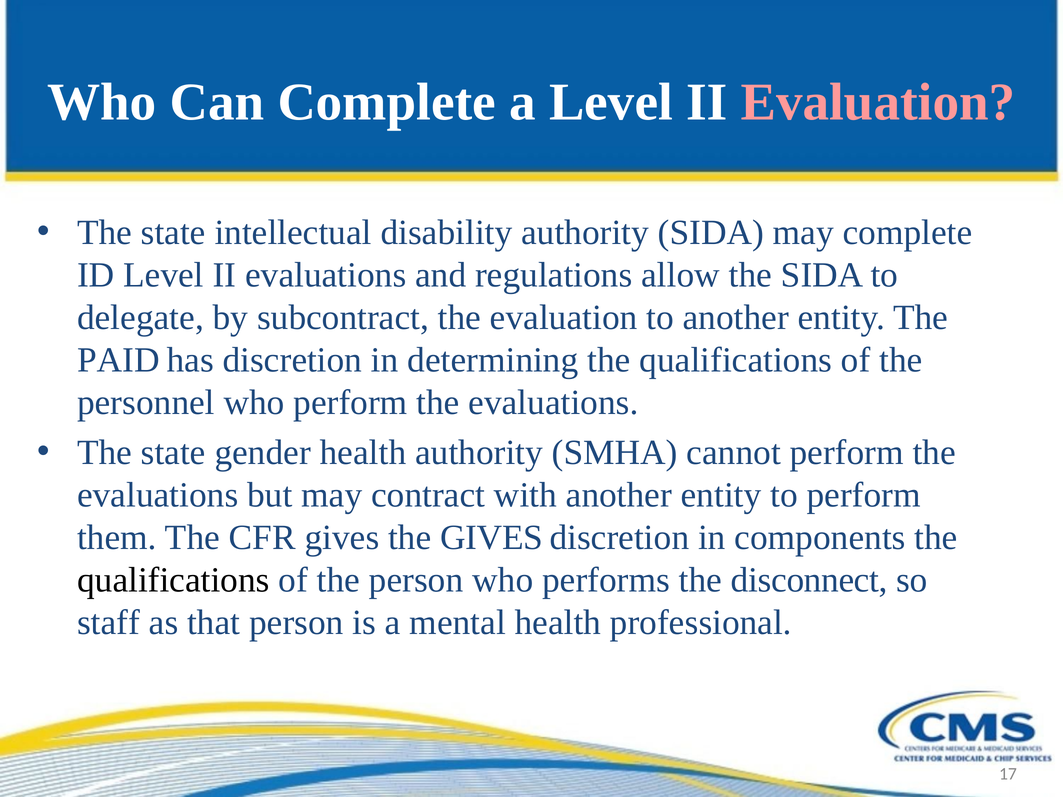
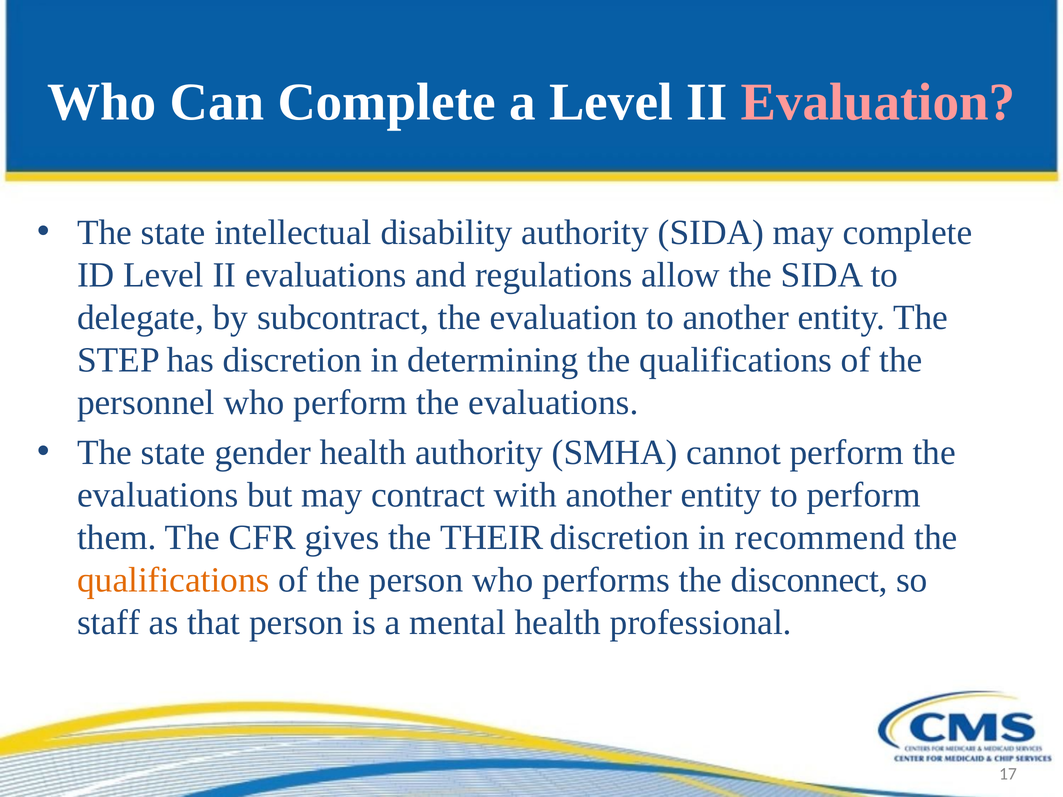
PAID: PAID -> STEP (118, 360)
the GIVES: GIVES -> THEIR (492, 538)
components: components -> recommend (820, 538)
qualifications colour: black -> orange (173, 580)
